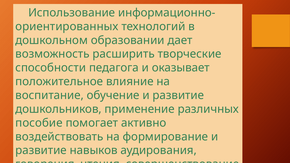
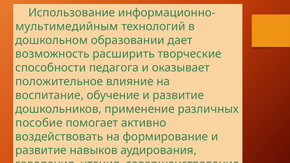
ориентированных: ориентированных -> мультимедийным (67, 26)
